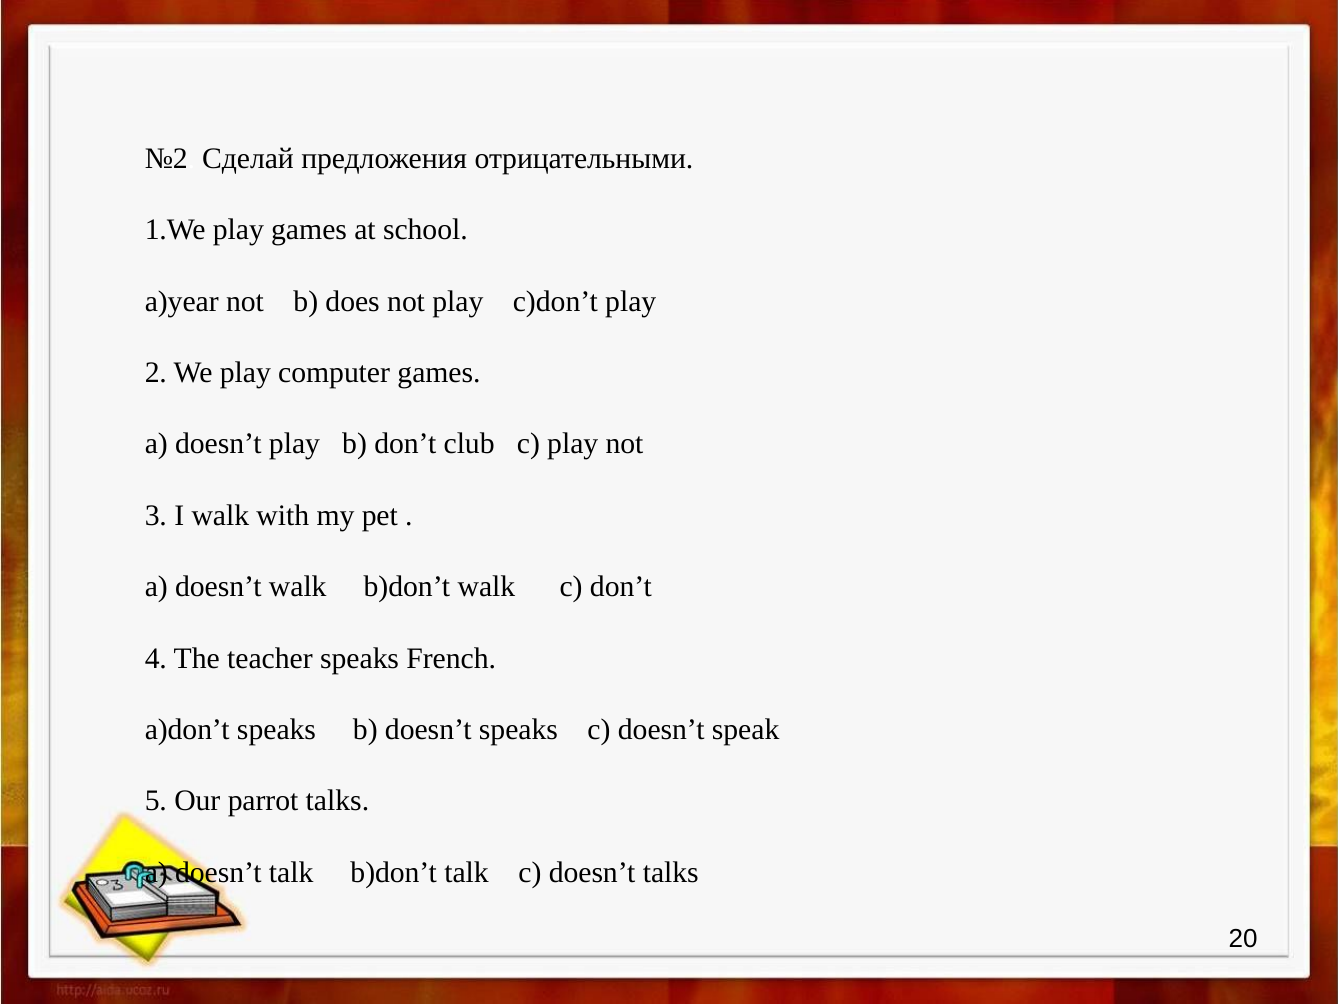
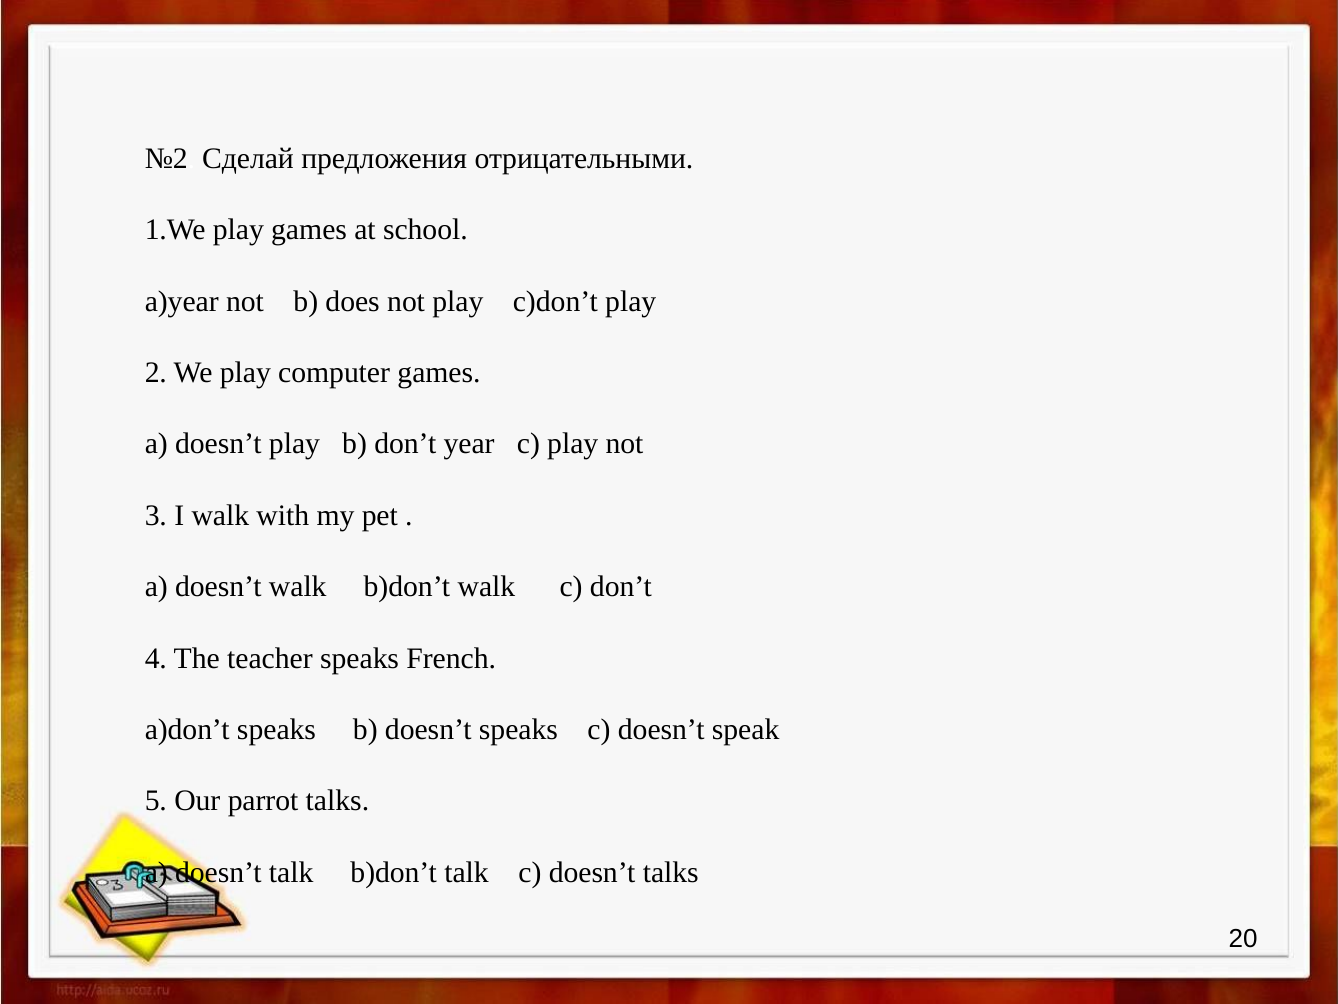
club: club -> year (469, 444)
